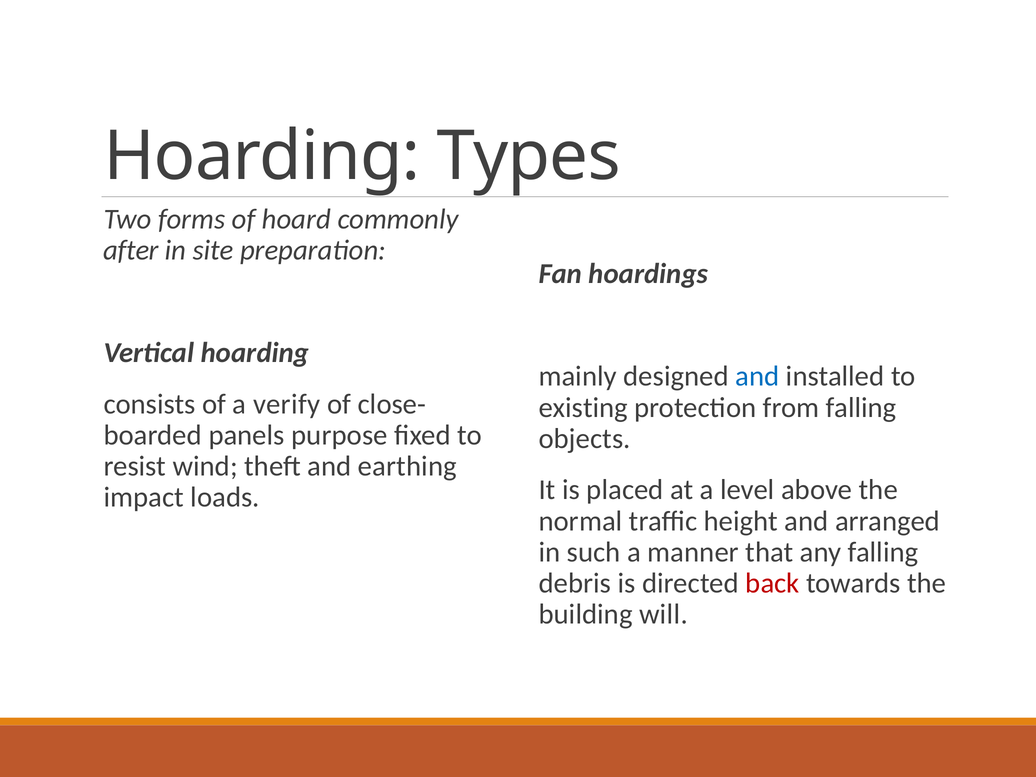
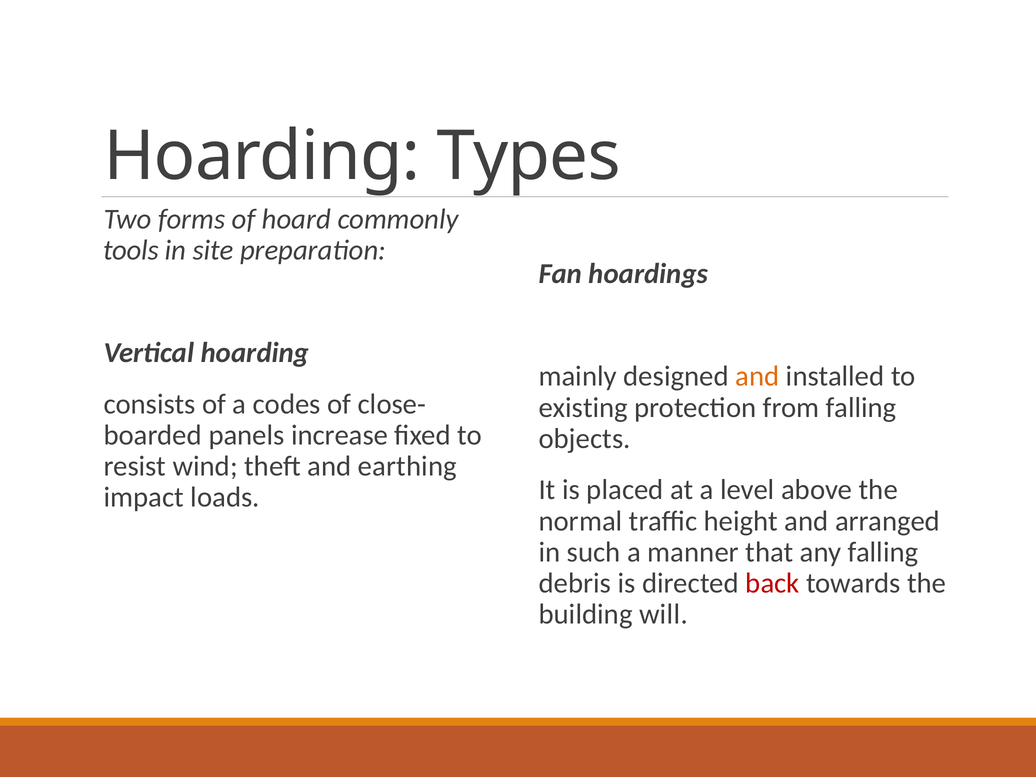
after: after -> tools (131, 250)
and colour: blue -> orange (757, 376)
verify: verify -> codes (287, 404)
purpose: purpose -> increase (340, 435)
